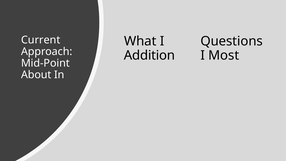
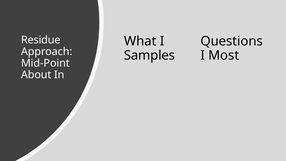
Current: Current -> Residue (41, 40)
Addition: Addition -> Samples (149, 55)
